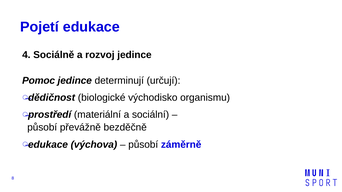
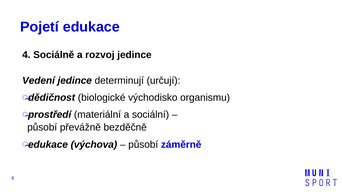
Pomoc: Pomoc -> Vedení (39, 81)
